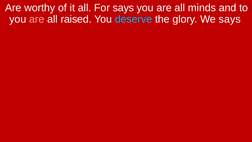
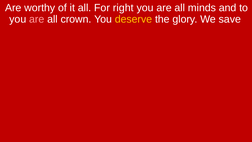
For says: says -> right (123, 8)
raised: raised -> crown (76, 19)
deserve colour: light blue -> yellow (133, 19)
We says: says -> save (230, 19)
